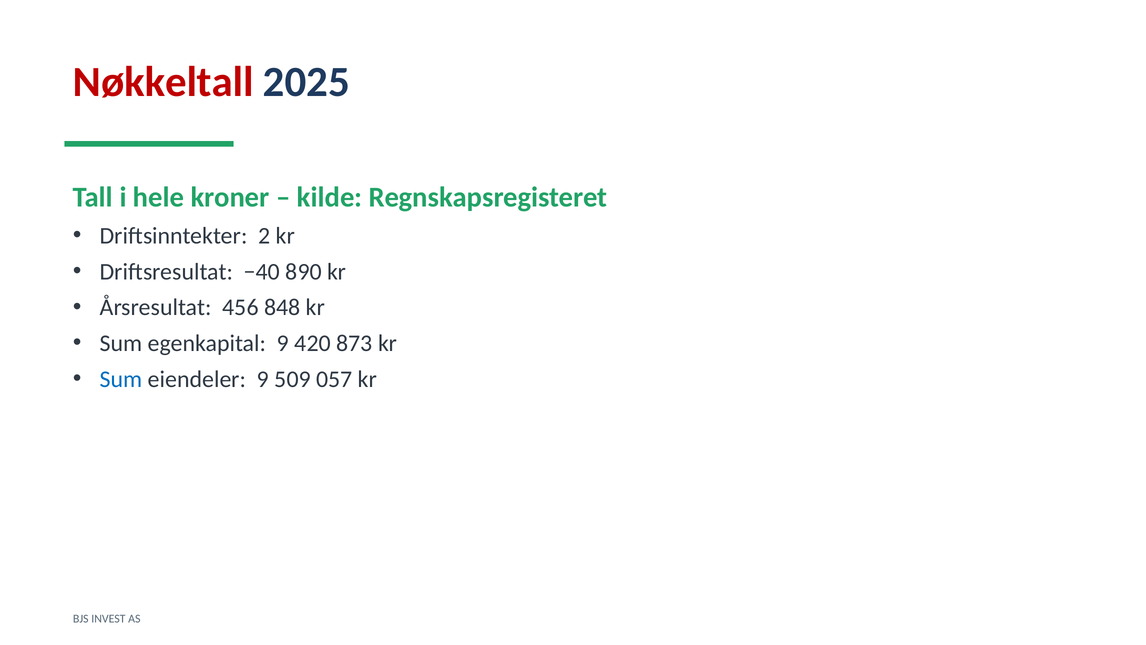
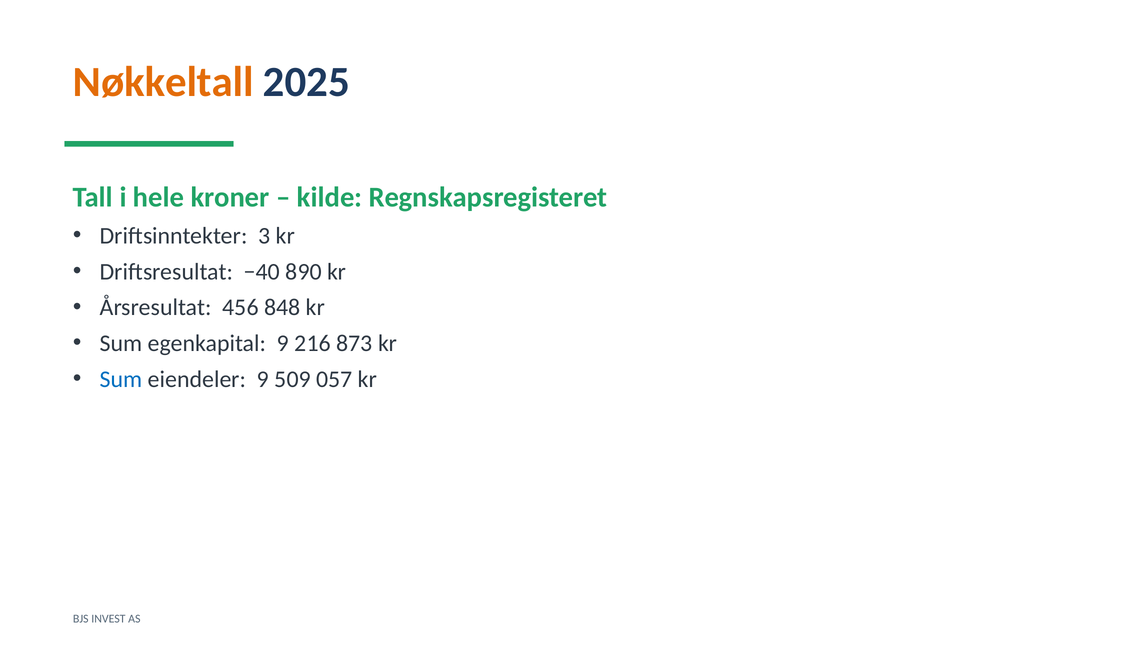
Nøkkeltall colour: red -> orange (163, 82)
2: 2 -> 3 (264, 236)
420: 420 -> 216 (313, 343)
